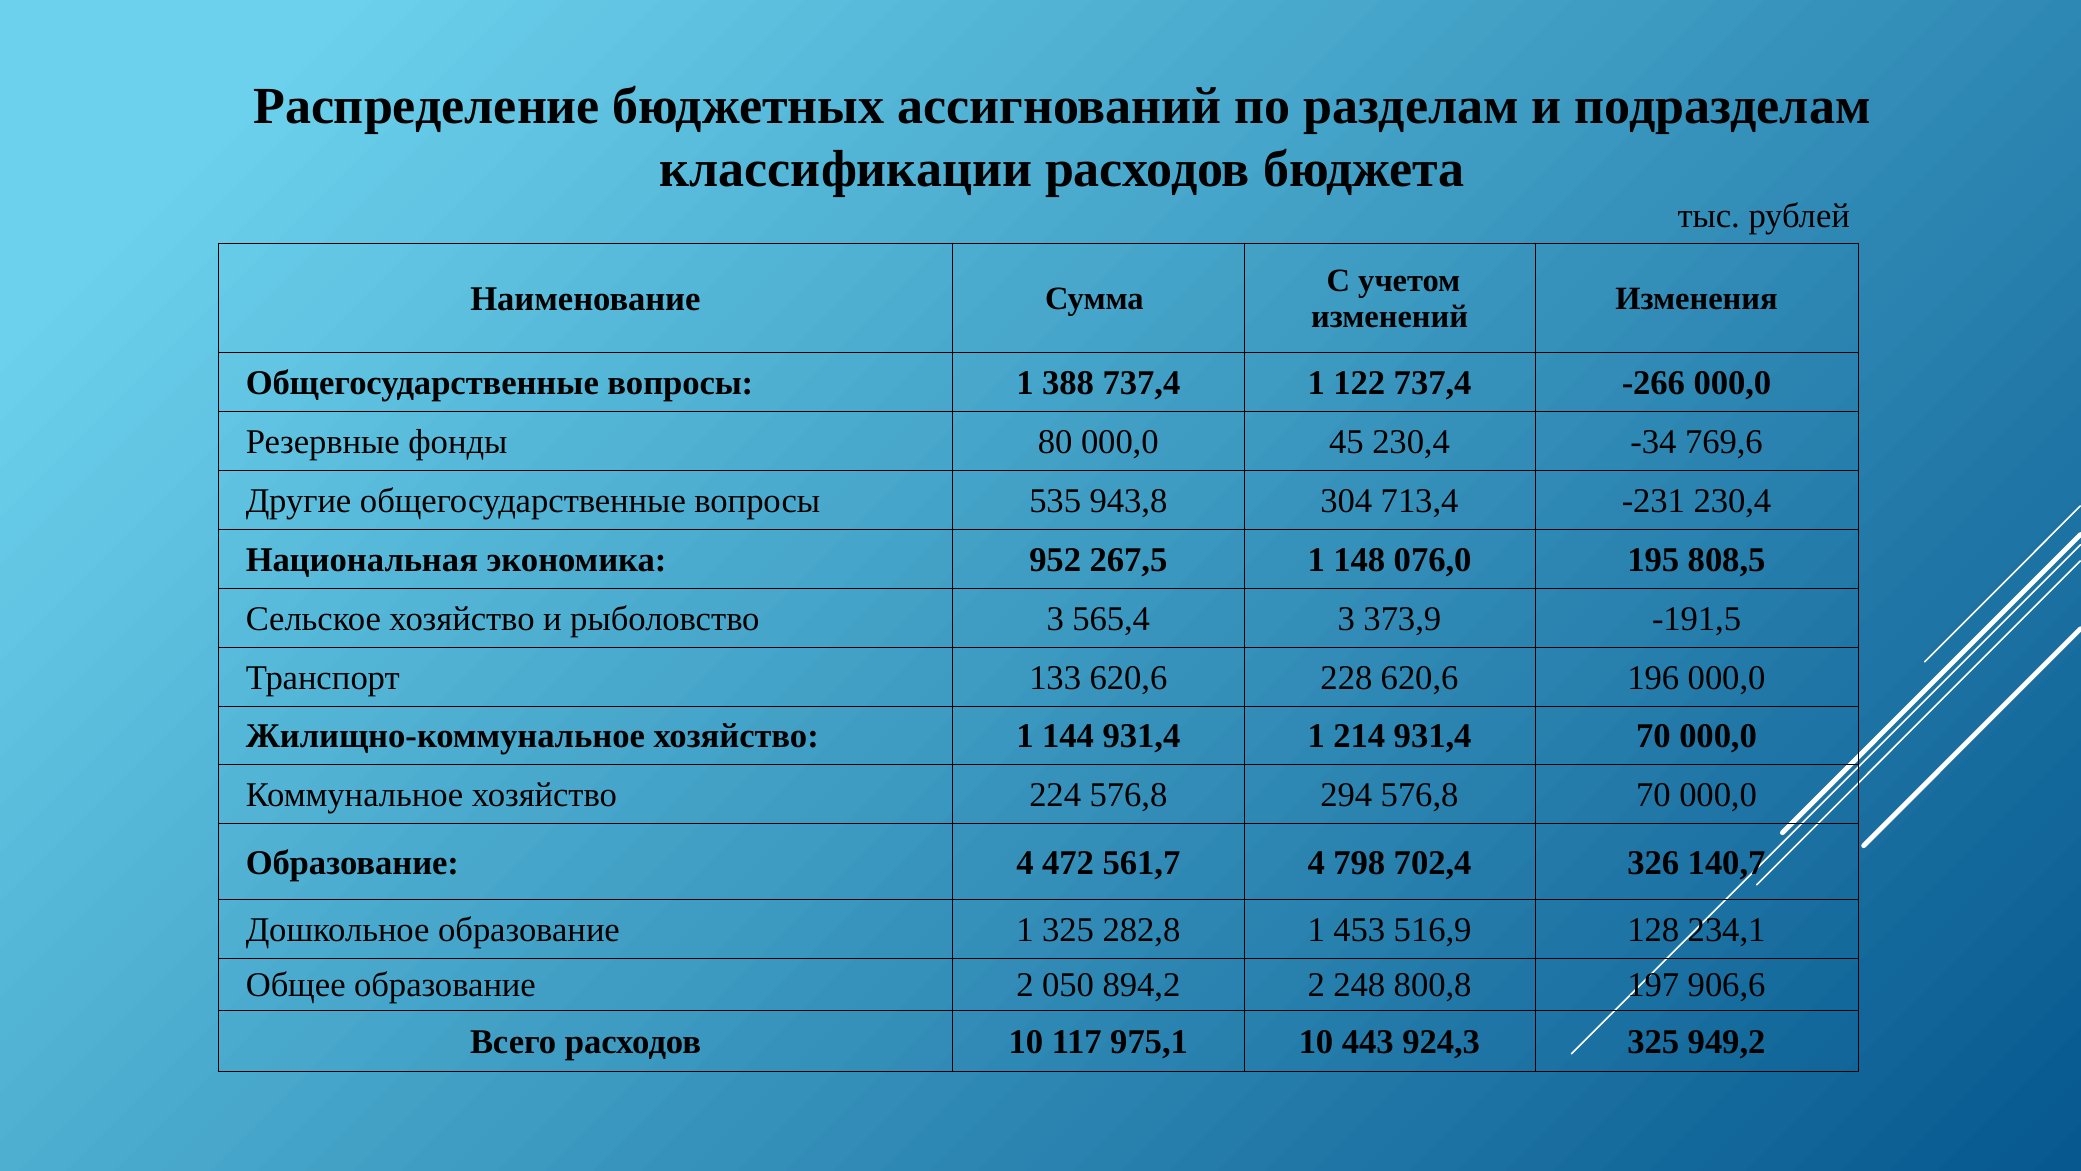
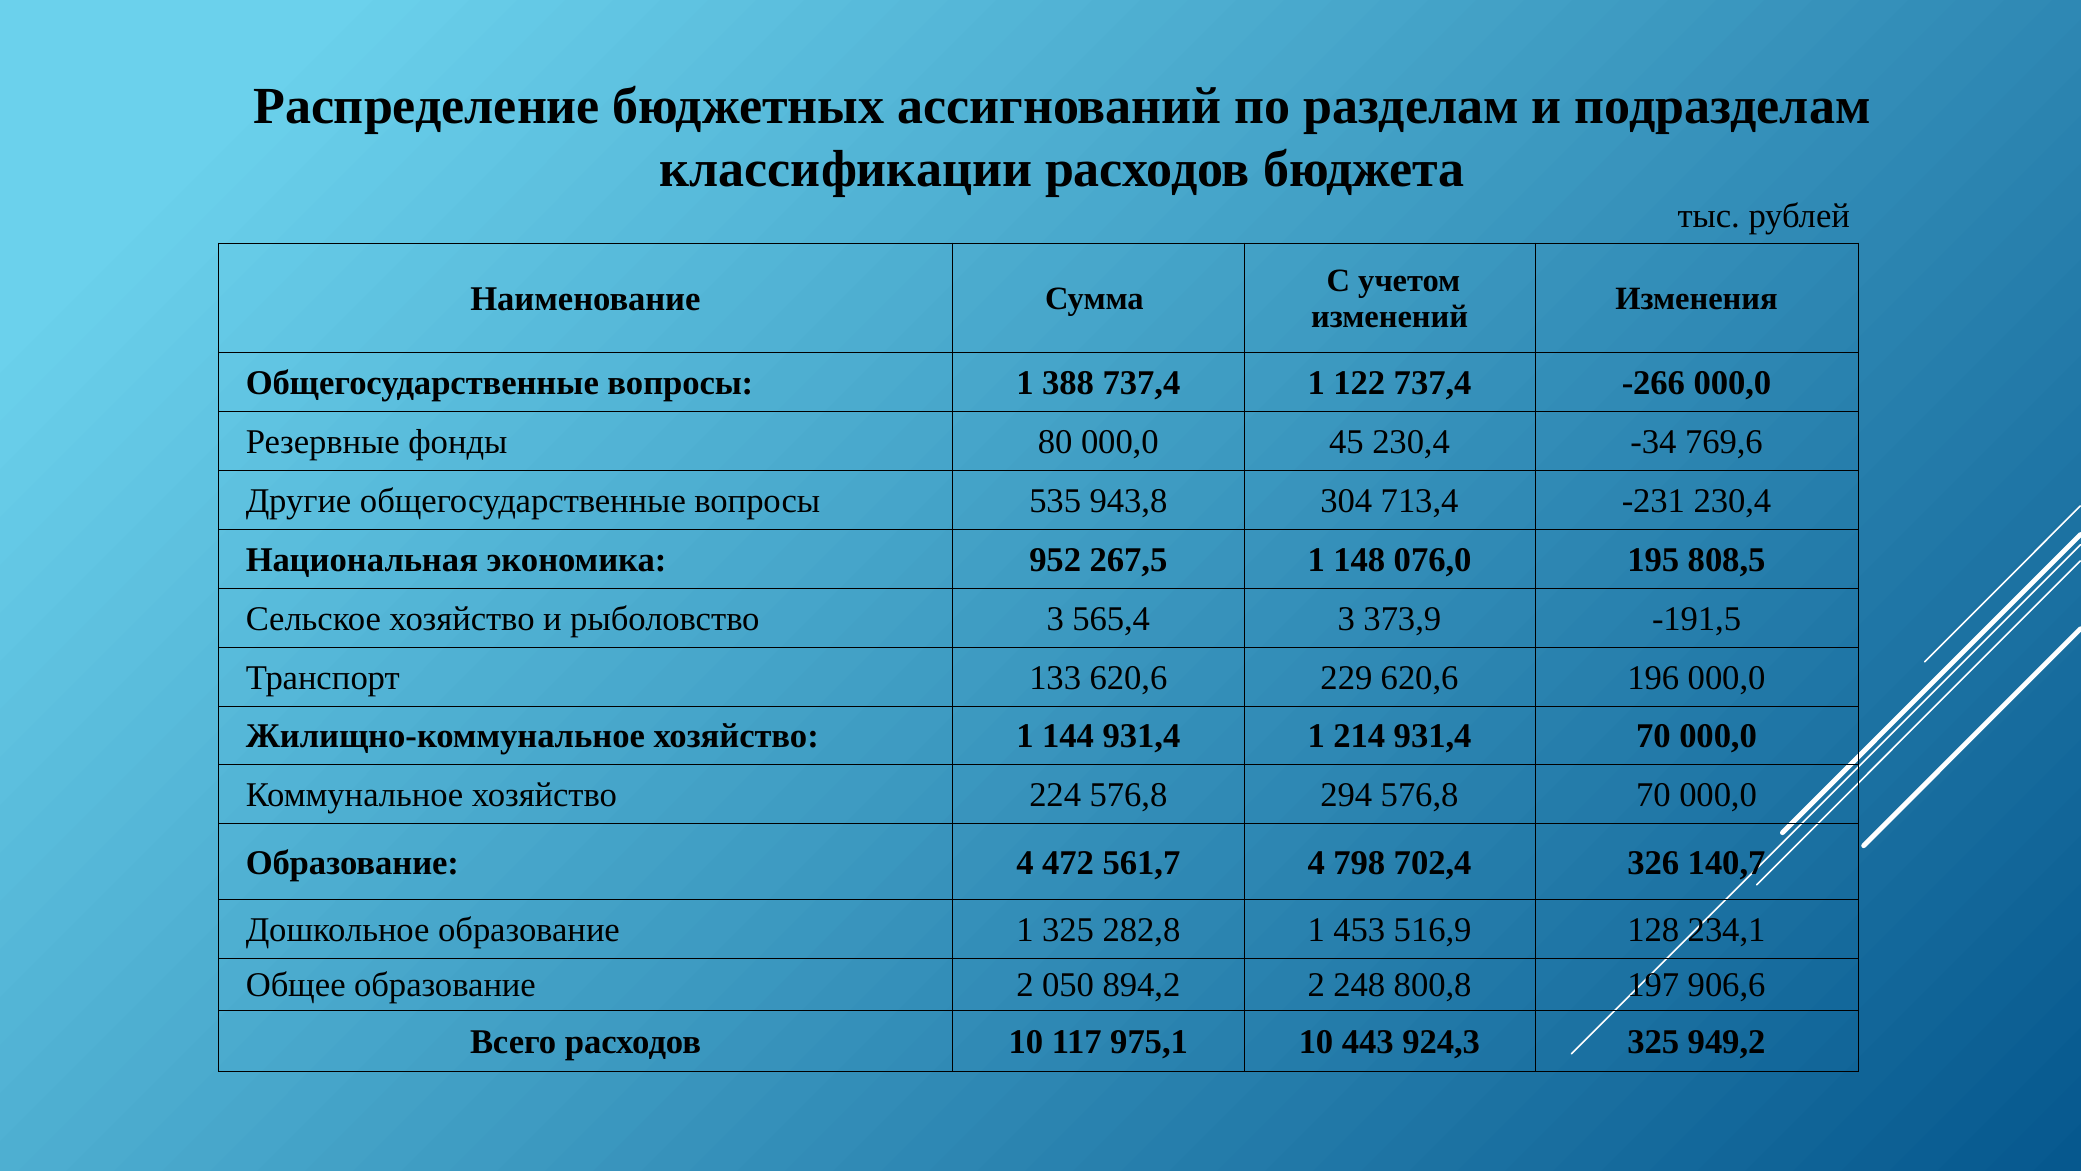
228: 228 -> 229 (1346, 677)
